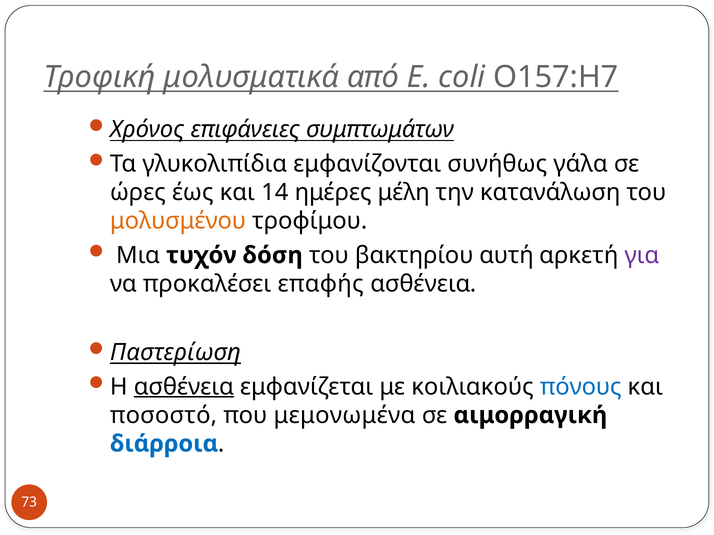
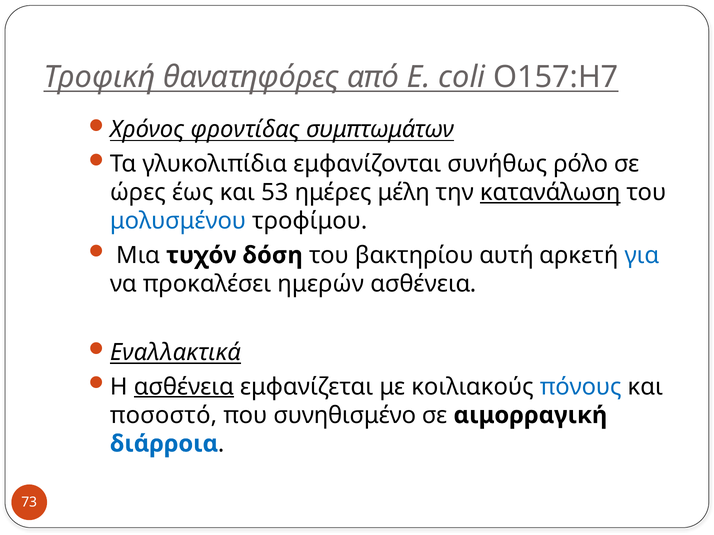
μολυσματικά: μολυσματικά -> θανατηφόρες (251, 77)
επιφάνειες: επιφάνειες -> φροντίδας (245, 130)
γάλα: γάλα -> ρόλο (581, 164)
14: 14 -> 53 (275, 193)
κατανάλωση underline: none -> present (550, 193)
μολυσμένου colour: orange -> blue (178, 221)
για colour: purple -> blue (642, 256)
επαφής: επαφής -> ημερών (321, 284)
Παστερίωση: Παστερίωση -> Εναλλακτικά (175, 353)
μεμονωμένα: μεμονωμένα -> συνηθισμένο (345, 416)
